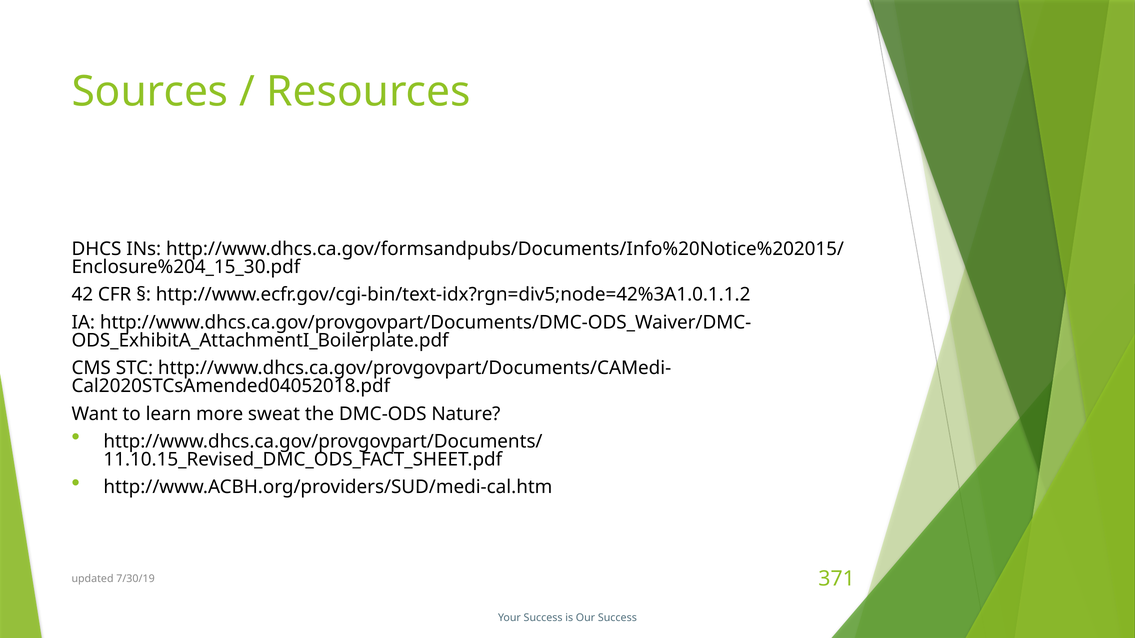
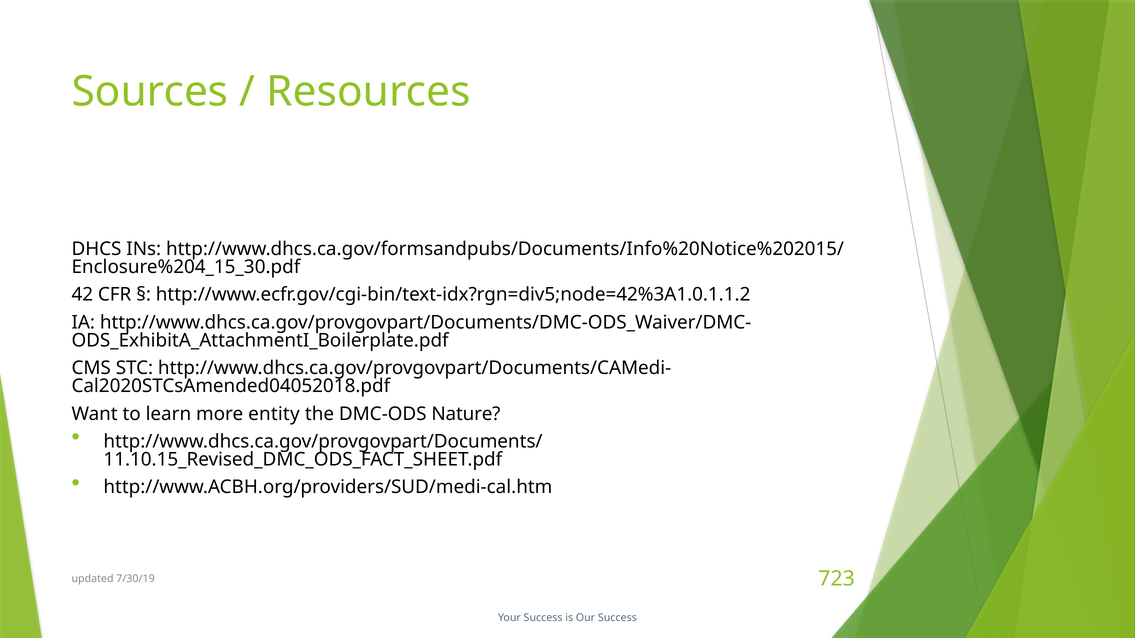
sweat: sweat -> entity (274, 414)
371: 371 -> 723 (837, 579)
